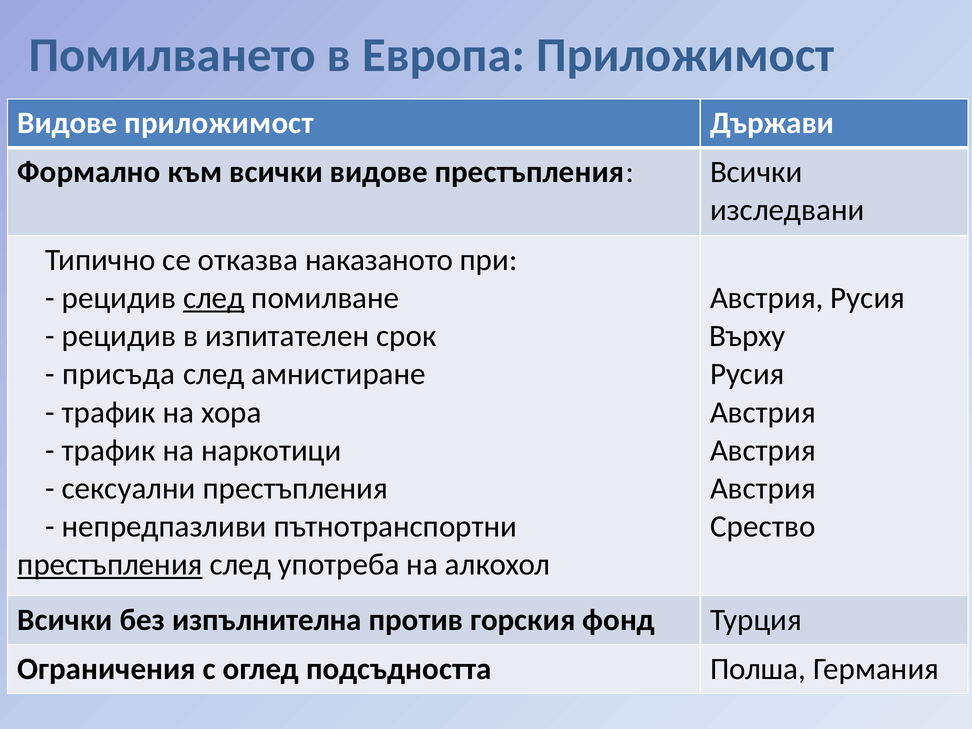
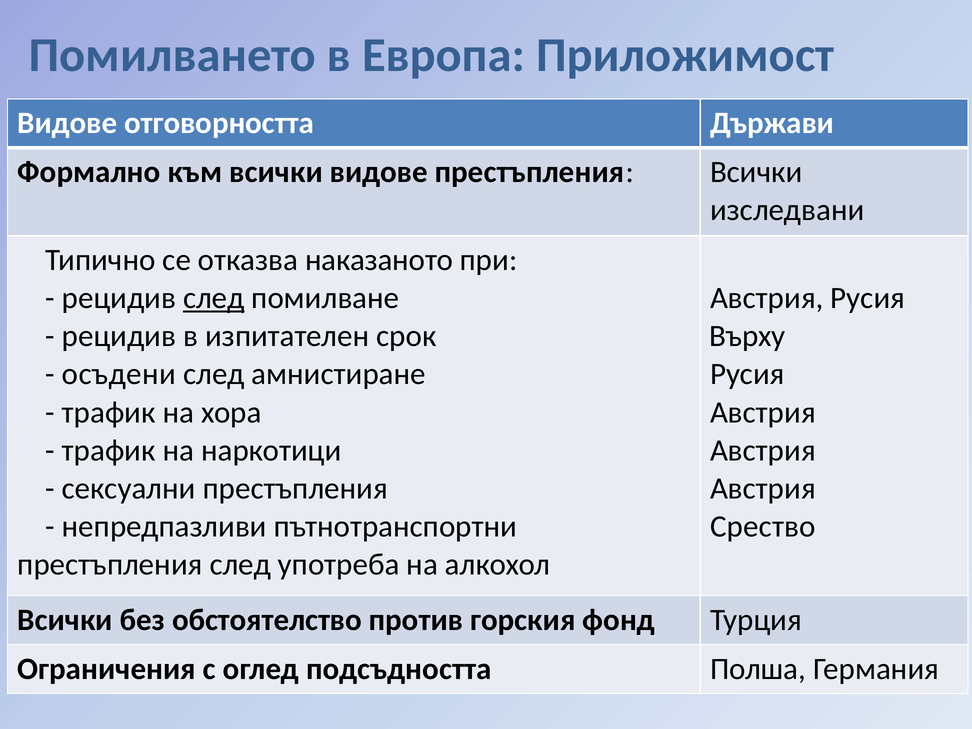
Видове приложимост: приложимост -> отговорността (219, 123)
присъда: присъда -> осъдени (119, 374)
престъпления underline: present -> none (110, 565)
изпълнителна: изпълнителна -> обстоятелство (267, 620)
